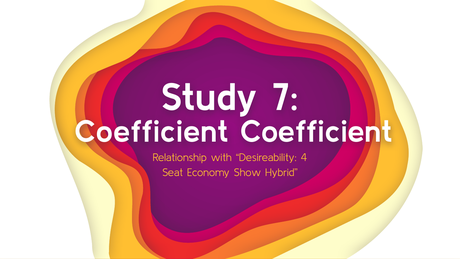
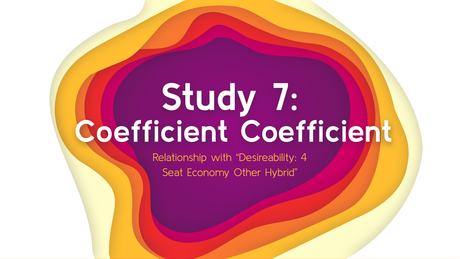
Show: Show -> Other (247, 172)
